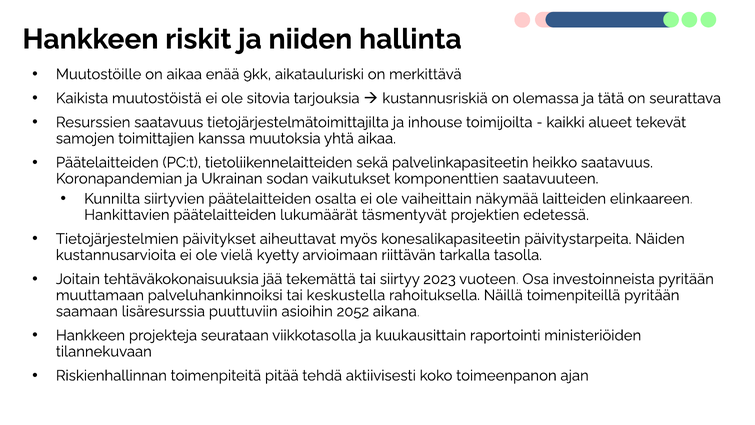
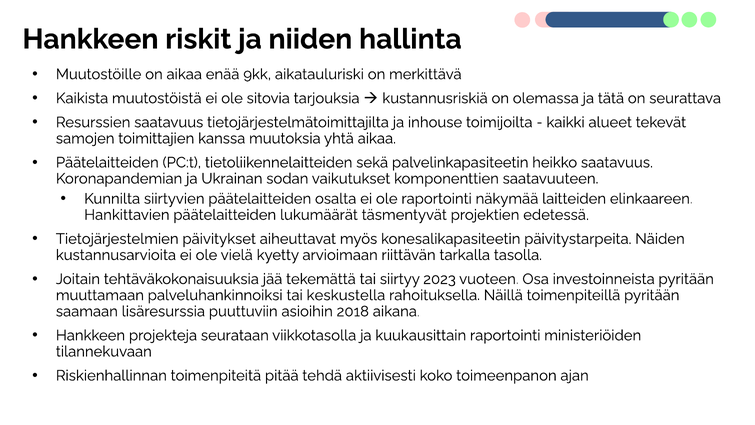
ole vaiheittain: vaiheittain -> raportointi (437, 199)
2052: 2052 -> 2018 (353, 311)
